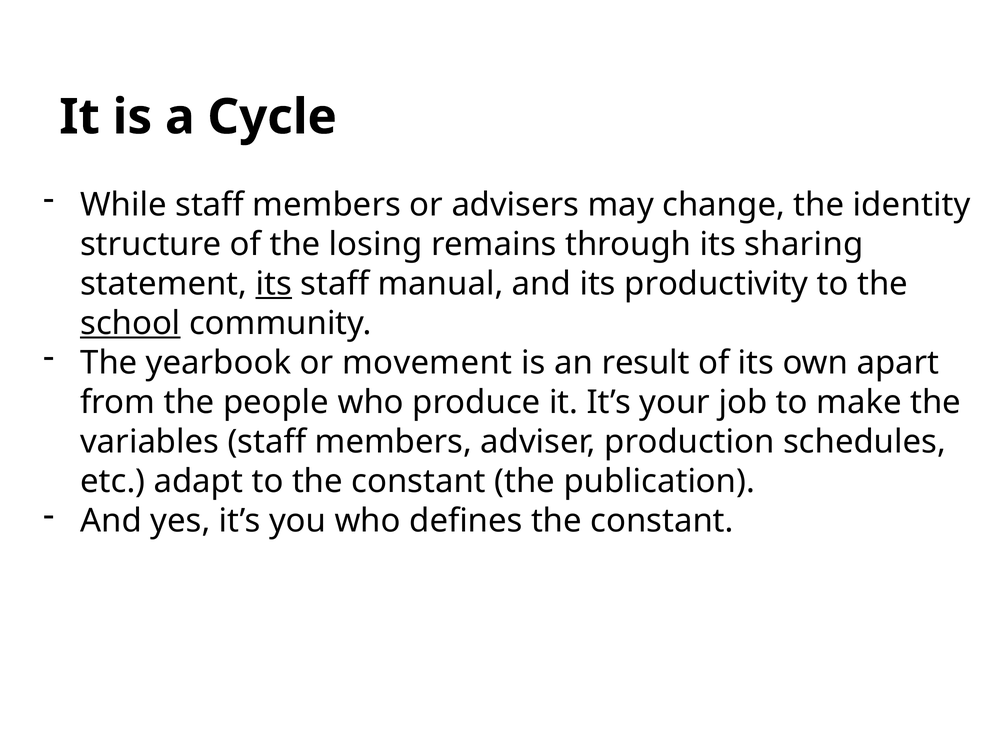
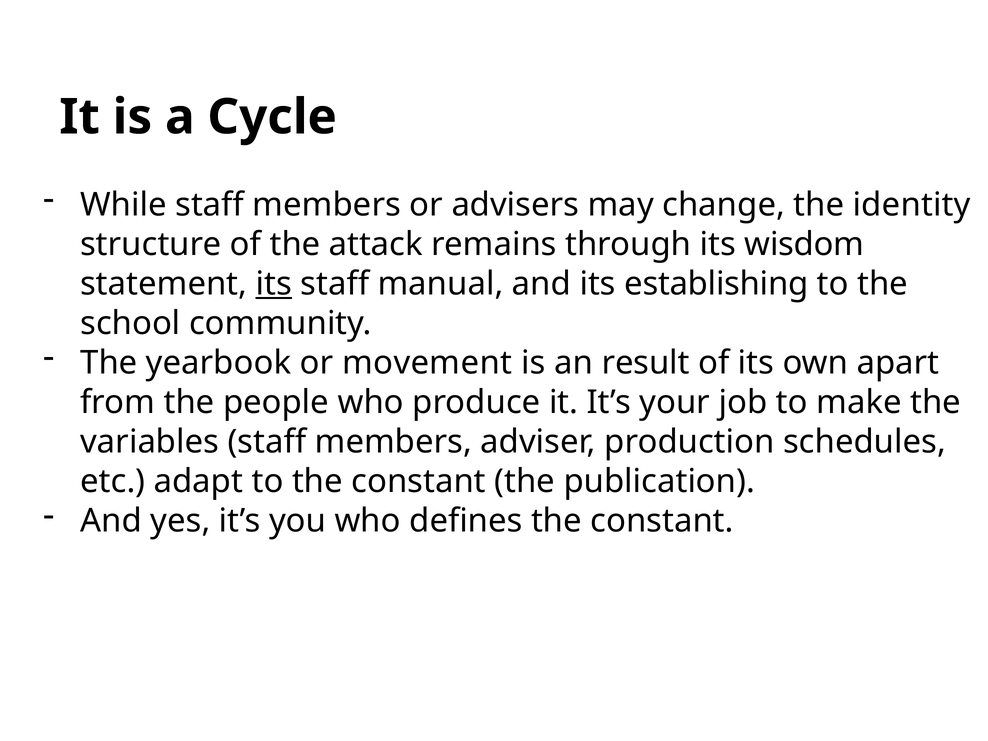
losing: losing -> attack (376, 244)
sharing: sharing -> wisdom (804, 244)
productivity: productivity -> establishing (716, 284)
school underline: present -> none (130, 323)
